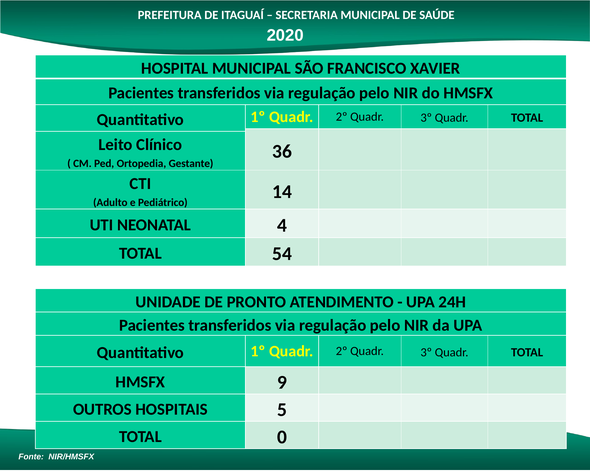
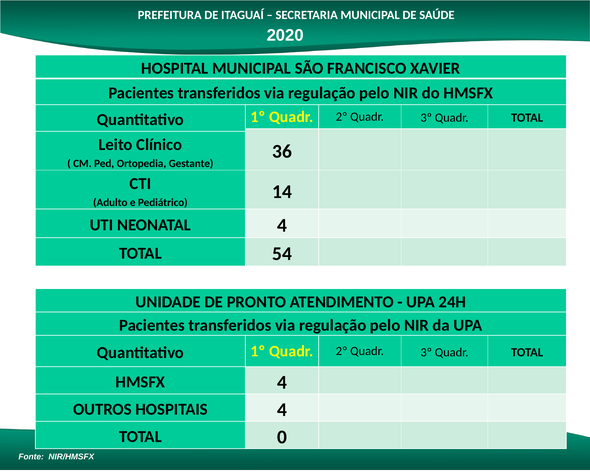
HMSFX 9: 9 -> 4 (282, 382)
HOSPITAIS 5: 5 -> 4 (282, 410)
